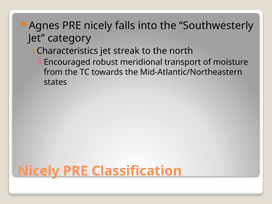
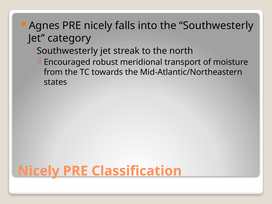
Characteristics: Characteristics -> Southwesterly (67, 51)
